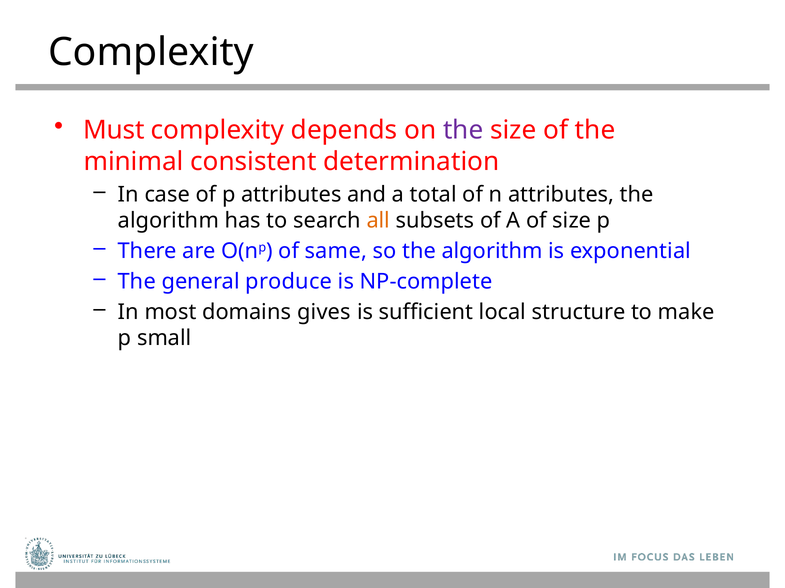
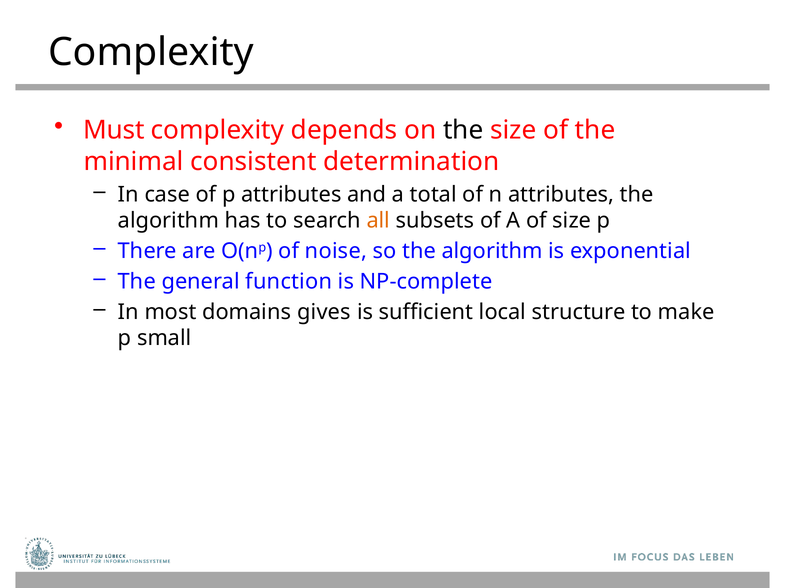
the colour: purple -> black (463, 130)
same: same -> noise (336, 251)
produce: produce -> function (289, 282)
